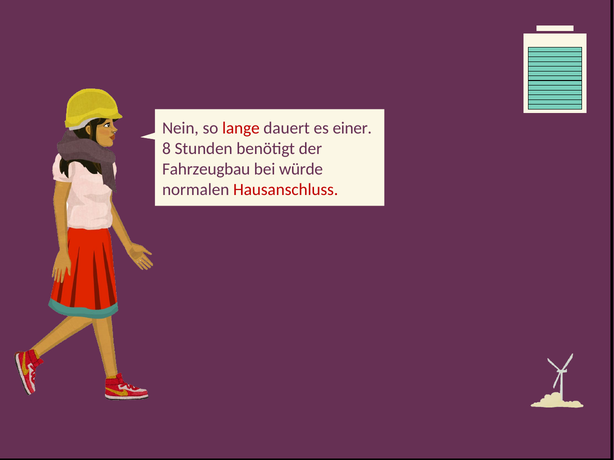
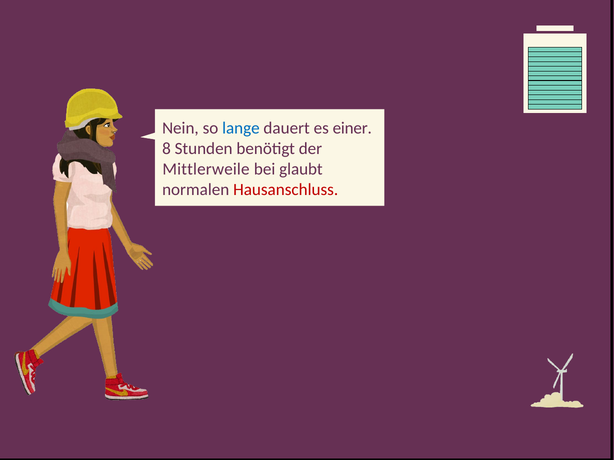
lange colour: red -> blue (241, 128)
Fahrzeugbau: Fahrzeugbau -> Mittlerweile (206, 169)
würde: würde -> glaubt (301, 169)
